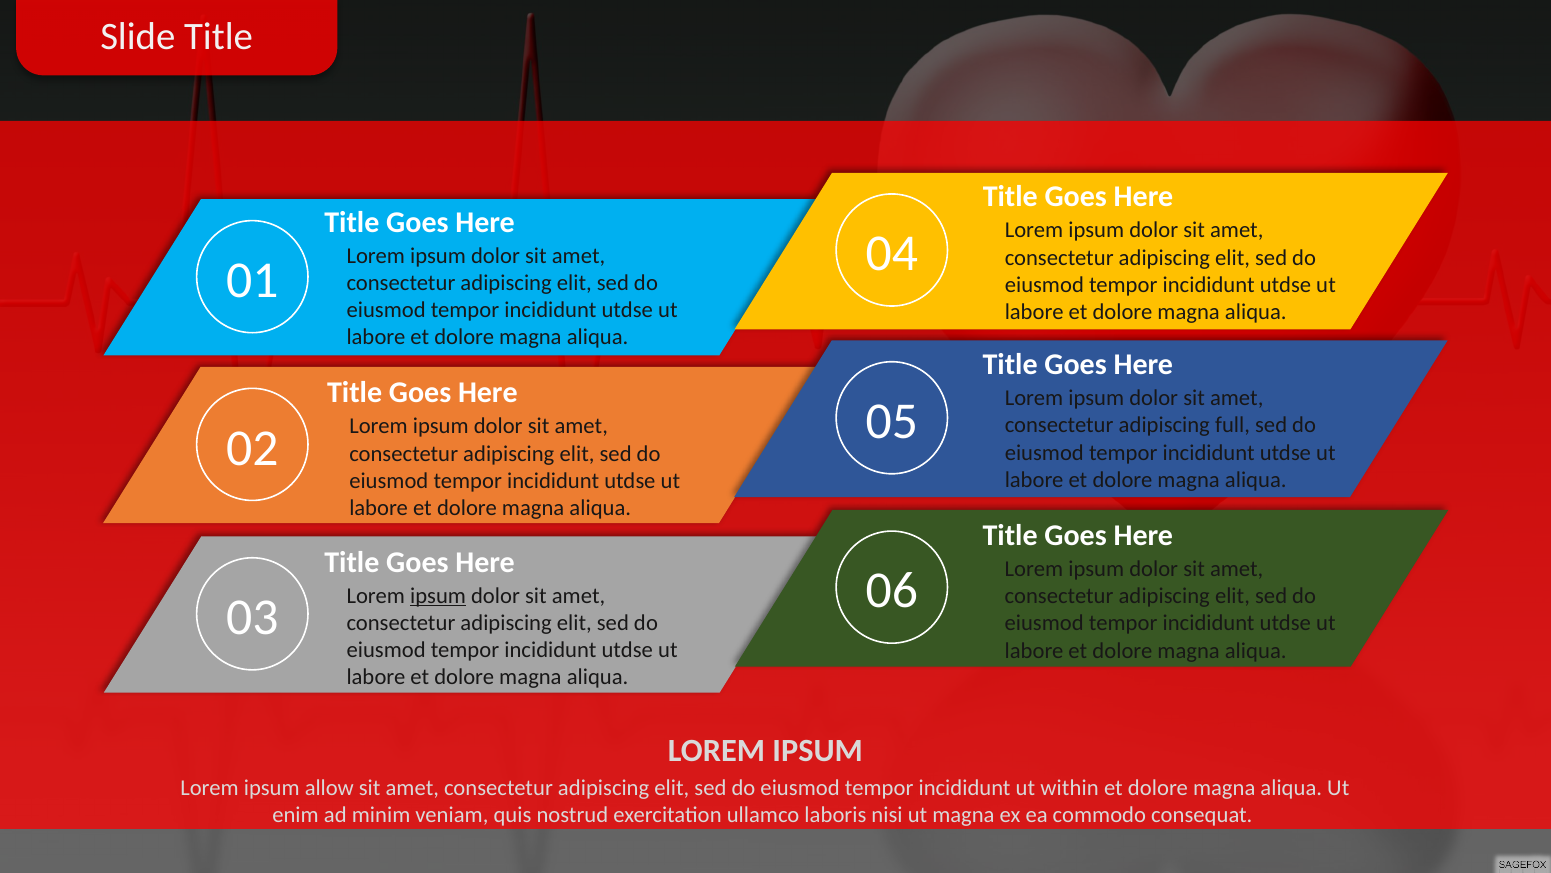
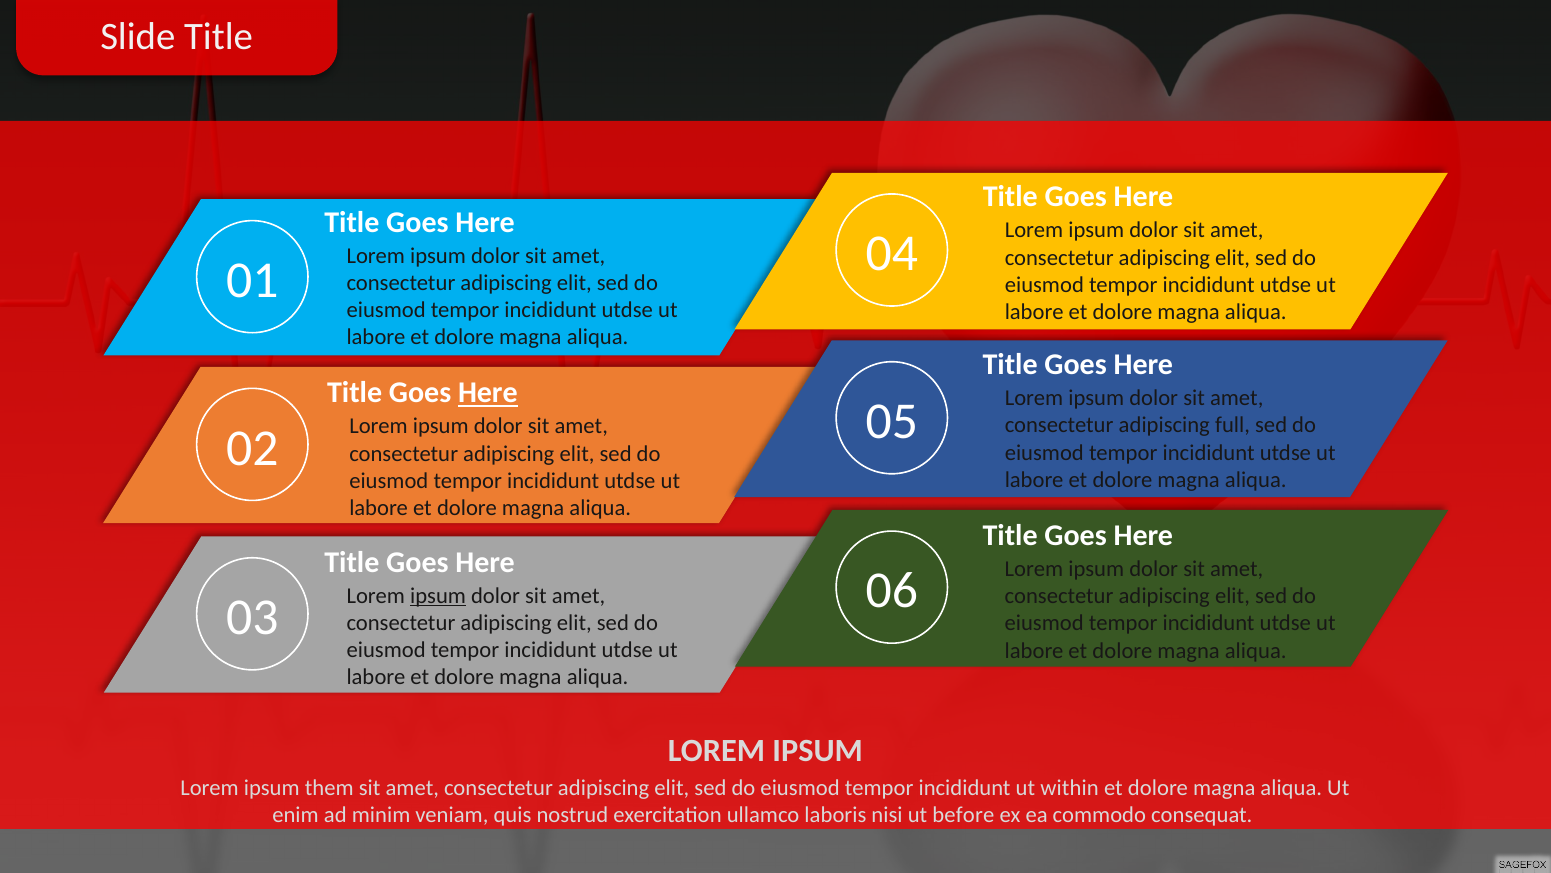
Here underline: none -> present (488, 393)
allow: allow -> them (329, 787)
ut magna: magna -> before (963, 814)
